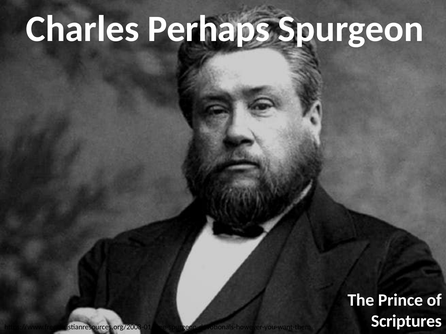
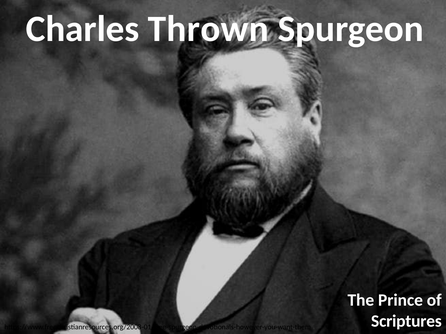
Perhaps: Perhaps -> Thrown (208, 29)
